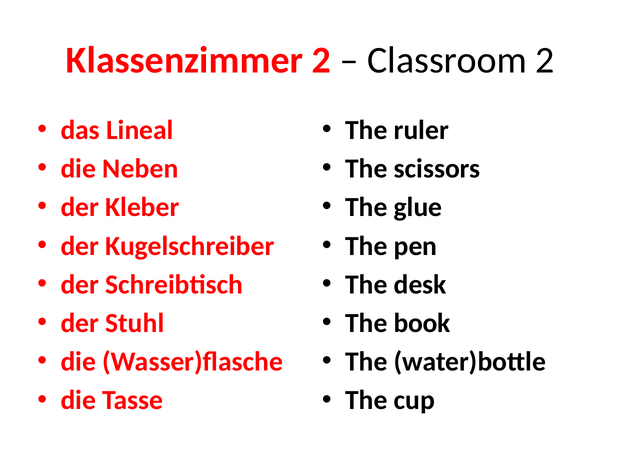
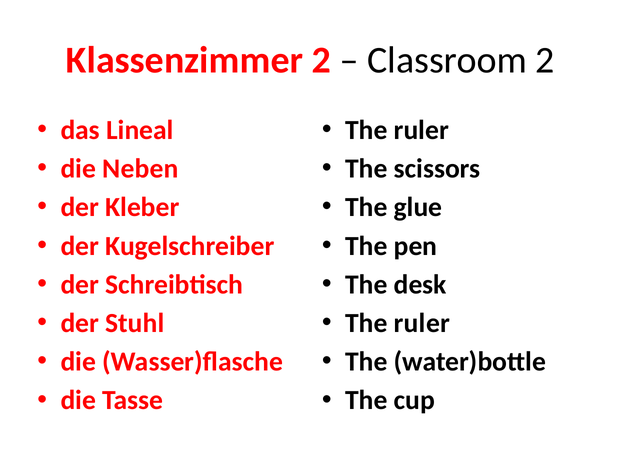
book: book -> ruler (422, 324)
